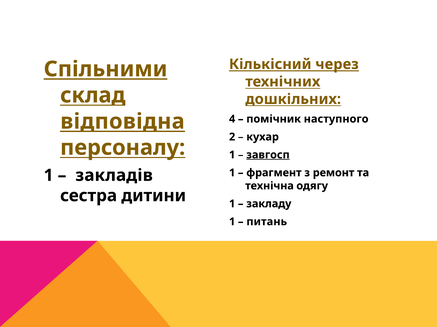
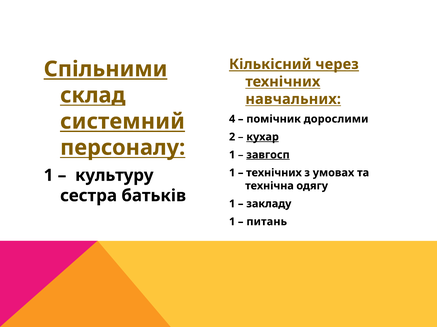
дошкільних: дошкільних -> навчальних (293, 99)
наступного: наступного -> дорослими (336, 119)
відповідна: відповідна -> системний (123, 122)
кухар underline: none -> present (263, 137)
фрагмент: фрагмент -> технічних (274, 173)
ремонт: ремонт -> умовах (334, 173)
закладів: закладів -> культуру (114, 176)
дитини: дитини -> батьків (154, 196)
